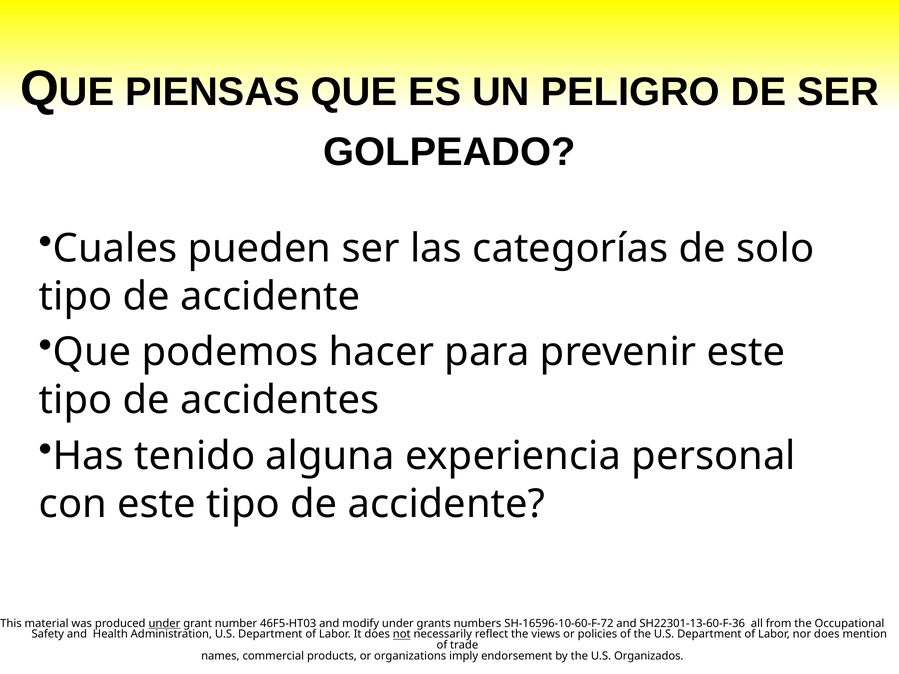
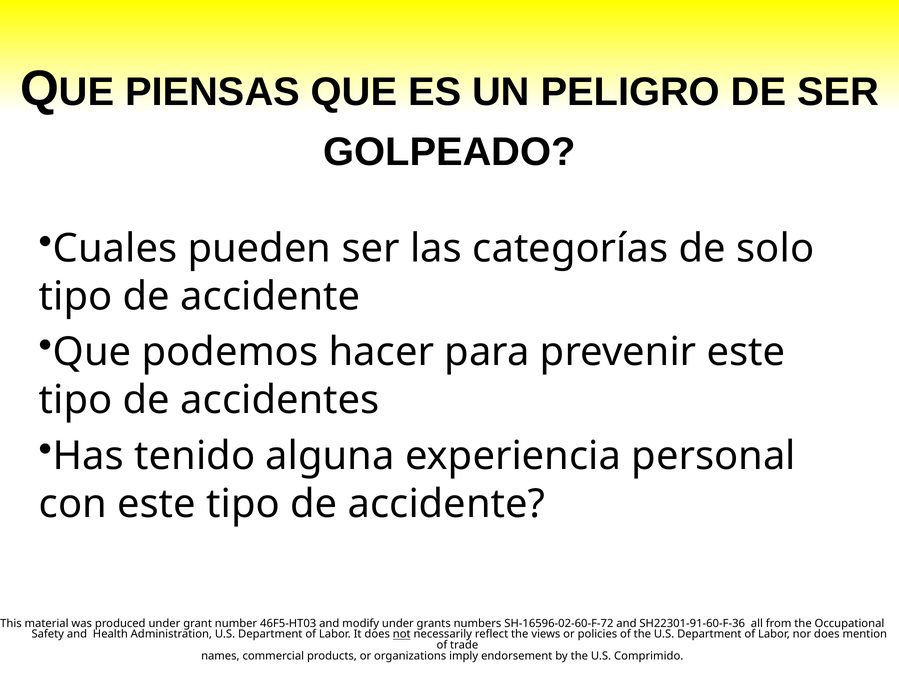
under underline: present -> none (164, 624)
SH-16596-10-60-F-72: SH-16596-10-60-F-72 -> SH-16596-02-60-F-72 (559, 624)
SH22301-13-60-F-36: SH22301-13-60-F-36 -> SH22301-91-60-F-36 (692, 624)
Organizados: Organizados -> Comprimido (649, 656)
